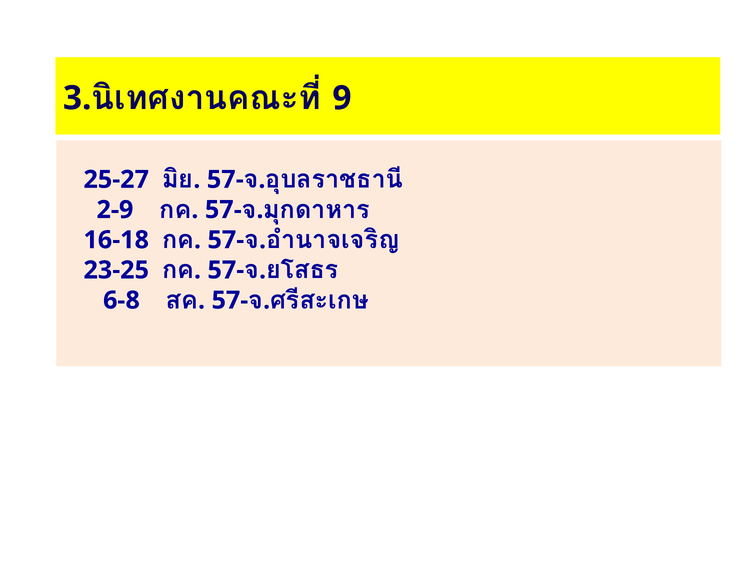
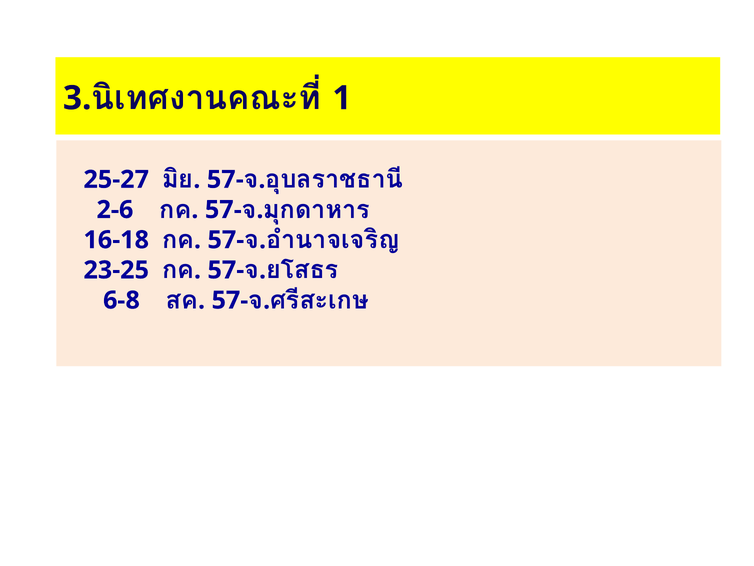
9: 9 -> 1 (342, 98)
2-9: 2-9 -> 2-6 (115, 210)
